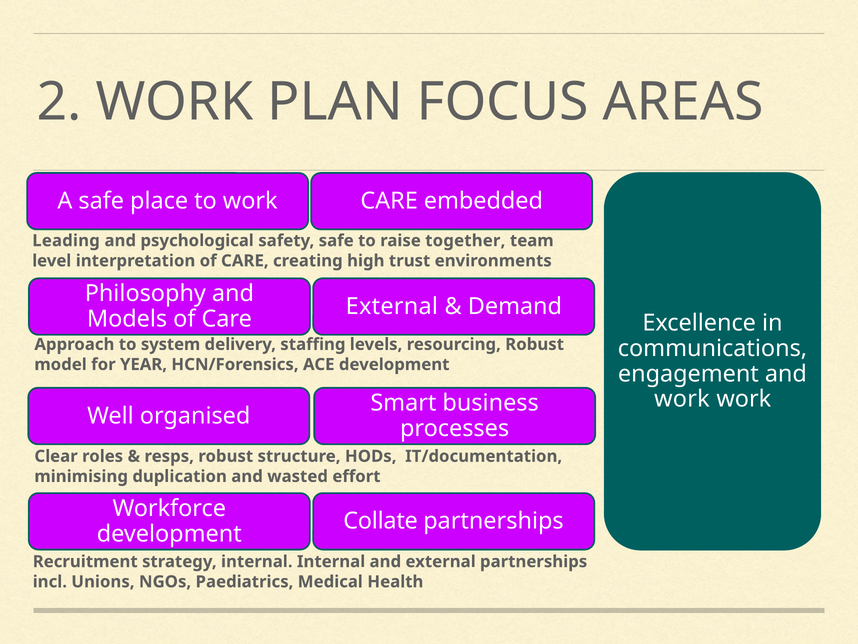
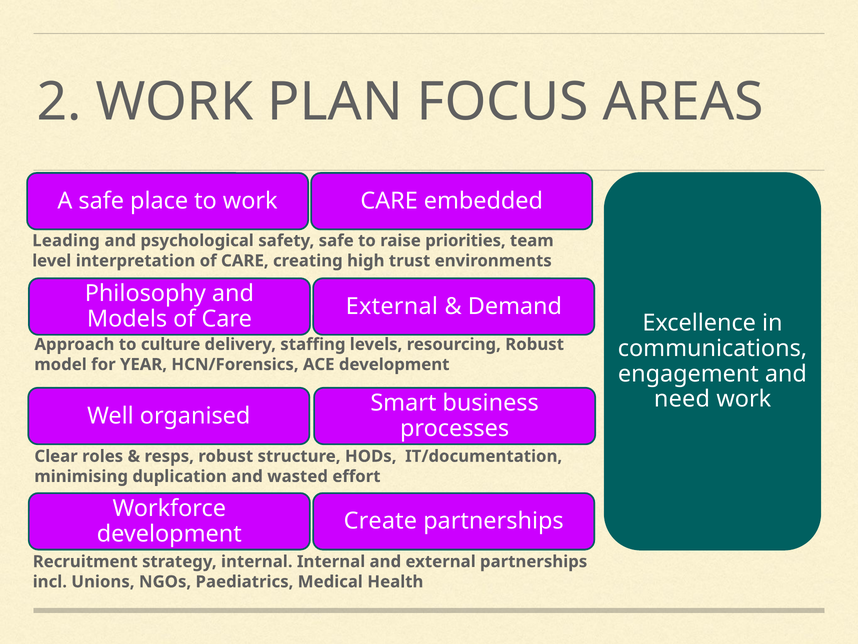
together: together -> priorities (465, 240)
system: system -> culture (171, 344)
work: work -> need (682, 399)
Collate: Collate -> Create (380, 521)
